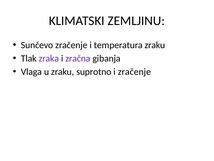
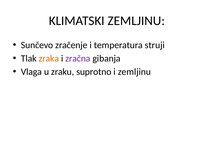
temperatura zraku: zraku -> struji (155, 45)
zraka colour: purple -> orange (49, 58)
i zračenje: zračenje -> zemljinu (134, 72)
